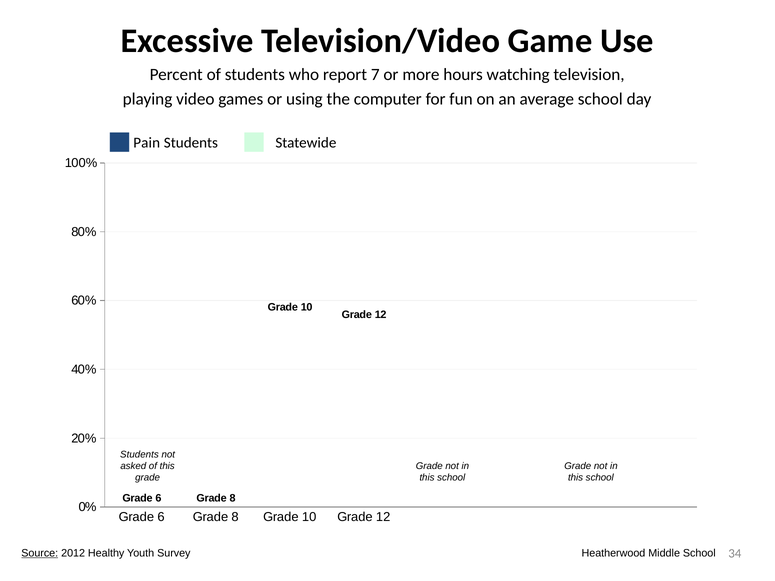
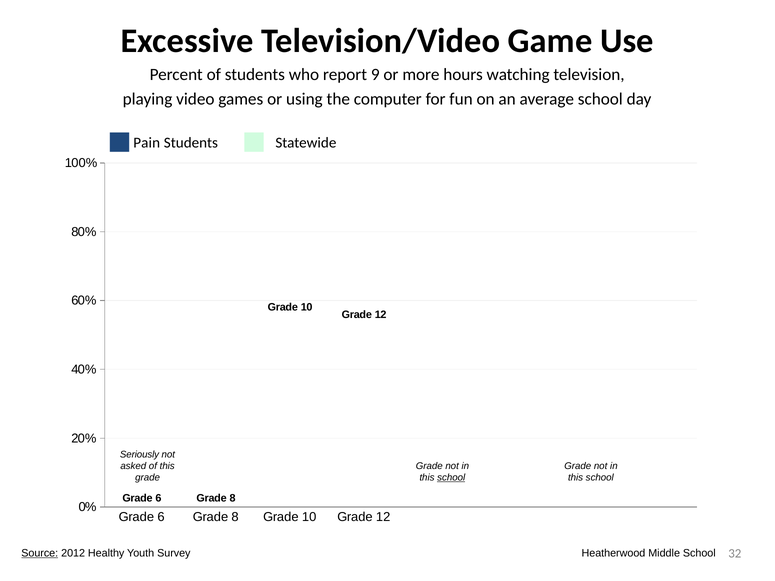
7: 7 -> 9 (375, 74)
Students: Students -> Seriously (140, 455)
school underline: none -> present (451, 478)
34: 34 -> 32 (735, 554)
